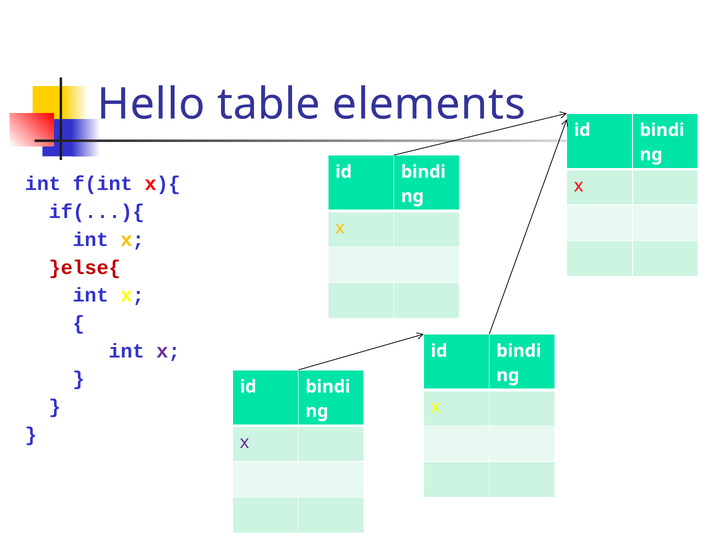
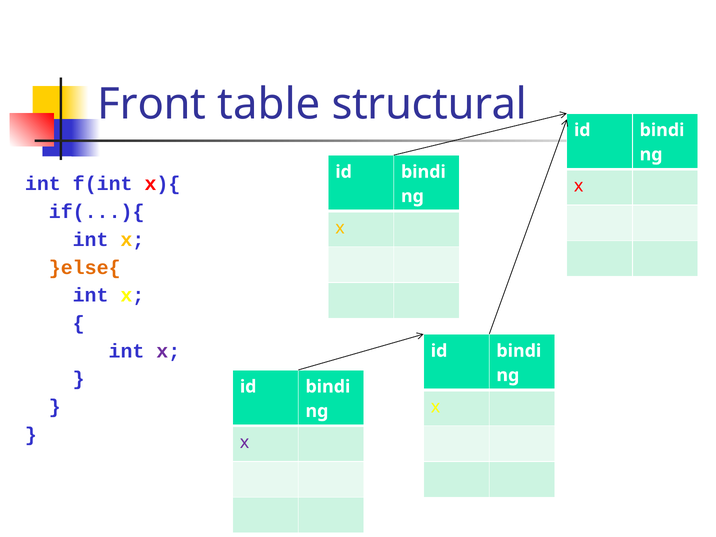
Hello: Hello -> Front (152, 104)
elements: elements -> structural (429, 104)
}else{ colour: red -> orange (85, 267)
